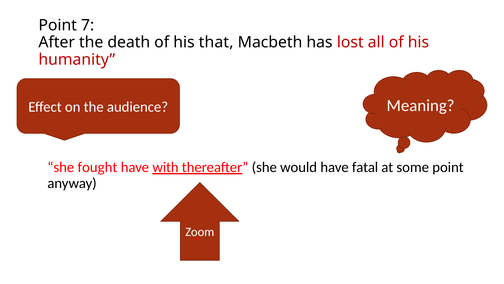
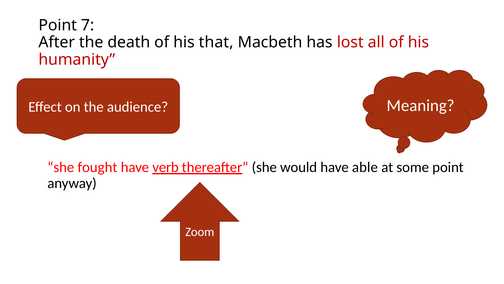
with: with -> verb (166, 167)
fatal: fatal -> able (365, 167)
